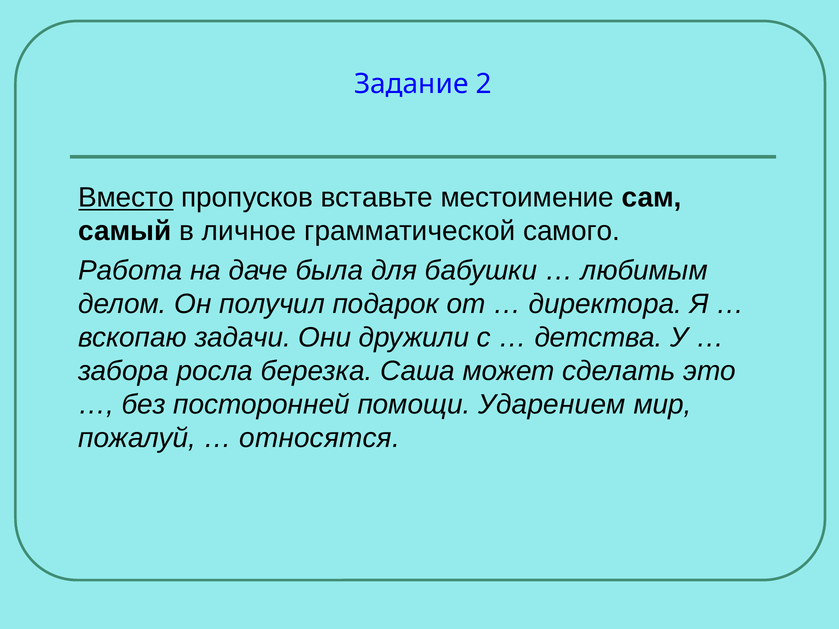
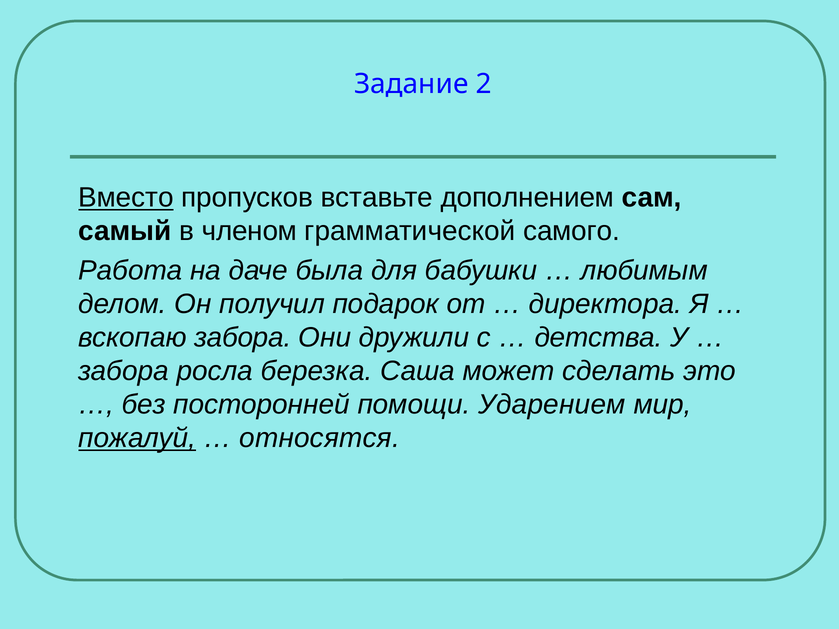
местоимение: местоимение -> дополнением (527, 198)
личное: личное -> членом (249, 231)
задачи: задачи -> забора (243, 338)
пожалуй underline: none -> present (137, 438)
